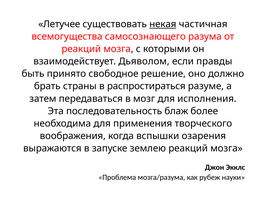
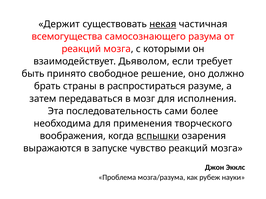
Летучее: Летучее -> Держит (59, 24)
правды: правды -> требует (214, 62)
блаж: блаж -> сами (176, 111)
вспышки underline: none -> present (158, 136)
землею: землею -> чувство (148, 149)
